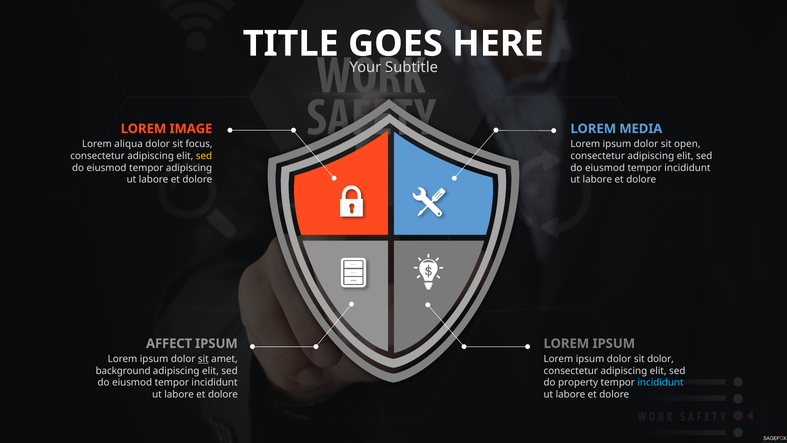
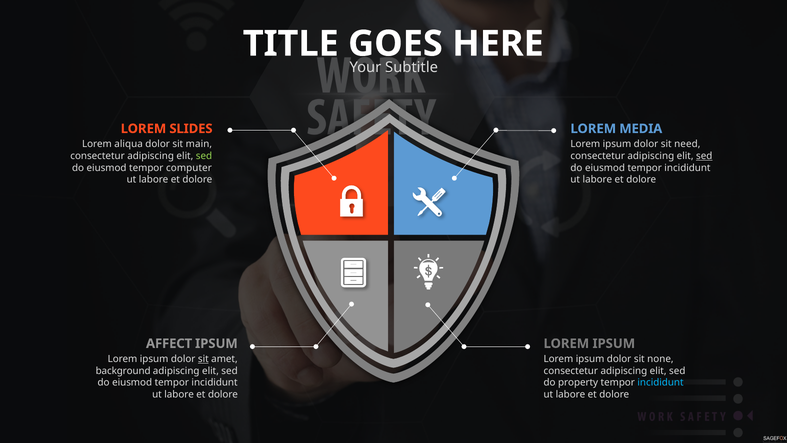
IMAGE: IMAGE -> SLIDES (191, 129)
focus: focus -> main (199, 144)
open: open -> need (687, 144)
sed colour: yellow -> light green (204, 156)
sed underline: none -> present (704, 156)
tempor adipiscing: adipiscing -> computer (189, 168)
sit dolor: dolor -> none (660, 359)
